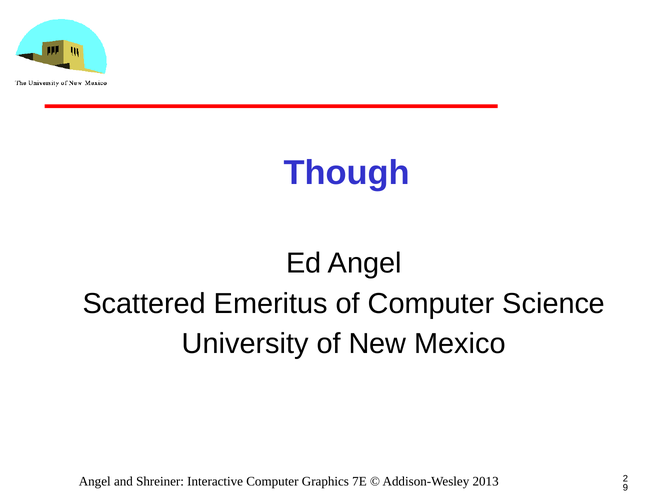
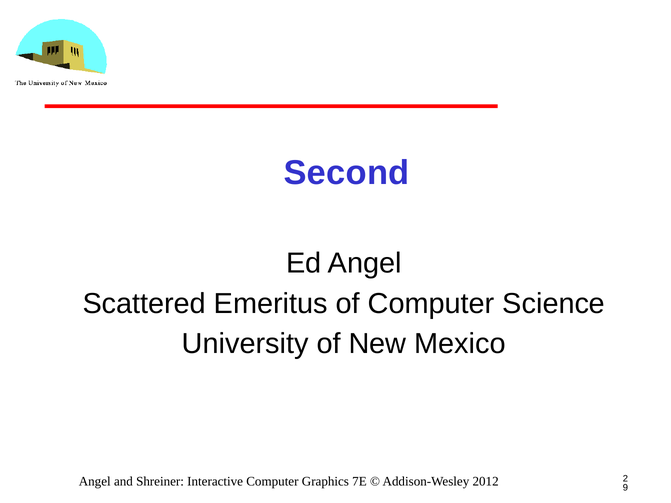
Though: Though -> Second (347, 173)
2013: 2013 -> 2012 (486, 482)
